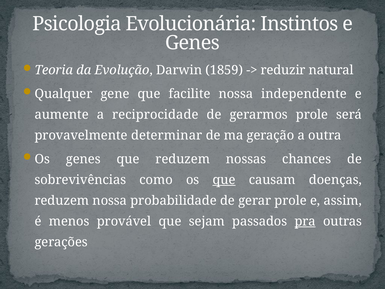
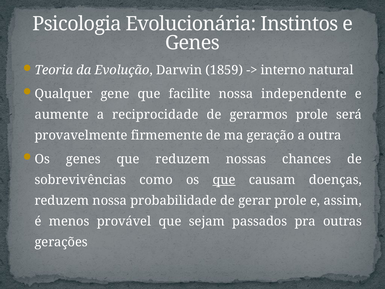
reduzir: reduzir -> interno (283, 70)
determinar: determinar -> firmemente (167, 135)
pra underline: present -> none (305, 221)
